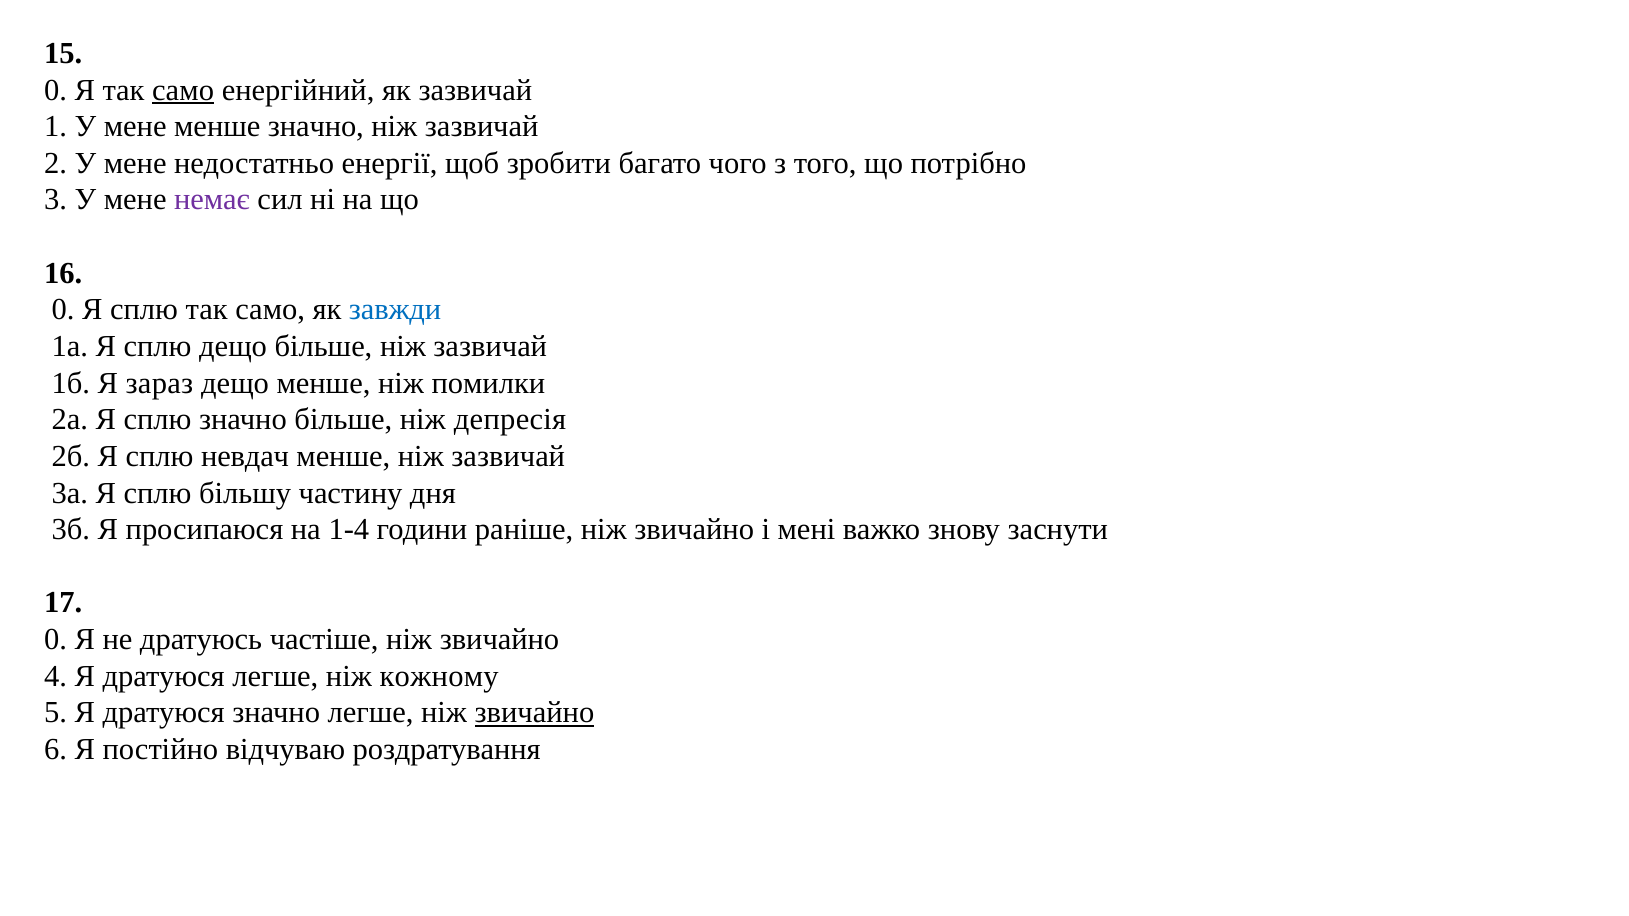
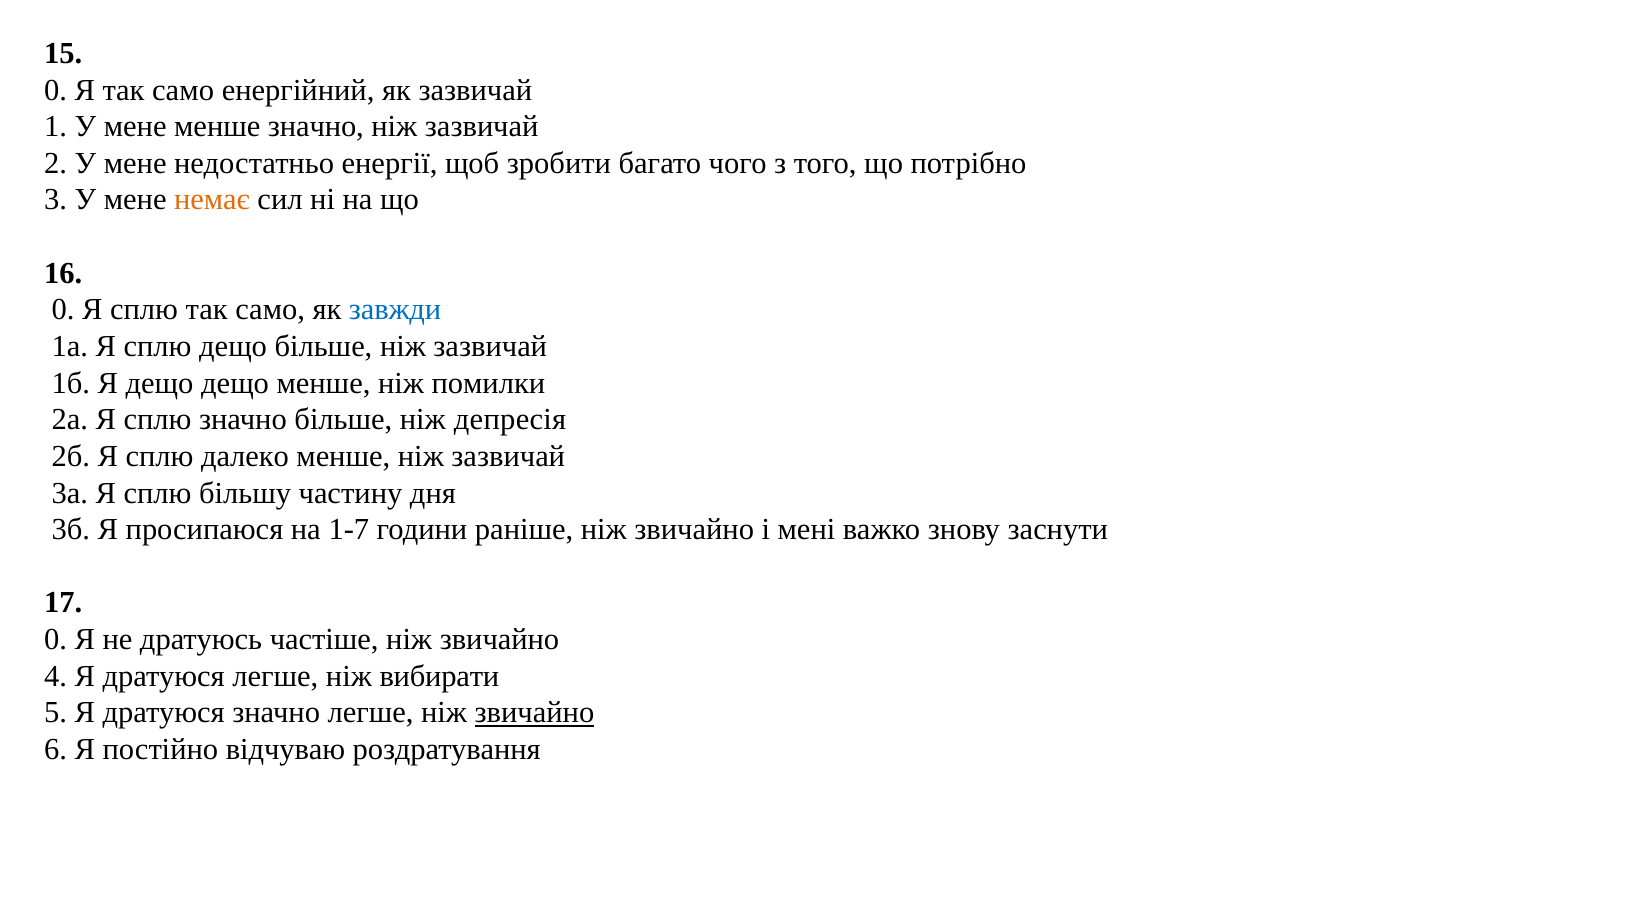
само underline: present -> none (183, 90)
немає colour: purple -> orange (212, 200)
Я зараз: зараз -> дещо (160, 383)
невдач: невдач -> далеко (245, 456)
1-4: 1-4 -> 1-7 (349, 530)
кожному: кожному -> вибирати (439, 676)
